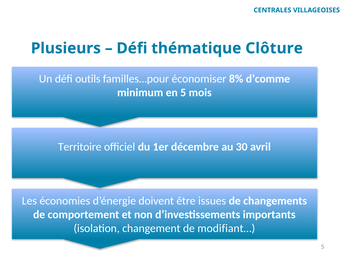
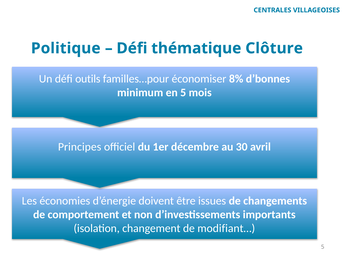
Plusieurs: Plusieurs -> Politique (66, 48)
d’comme: d’comme -> d’bonnes (268, 79)
Territoire: Territoire -> Principes (80, 147)
